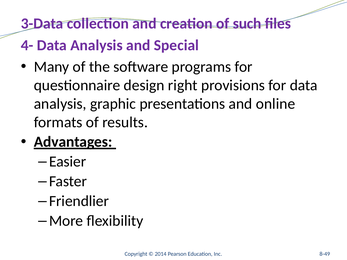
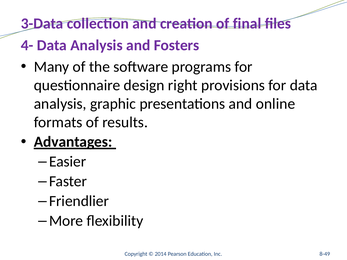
such: such -> final (247, 24)
Special: Special -> Fosters (177, 45)
